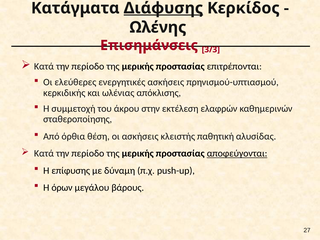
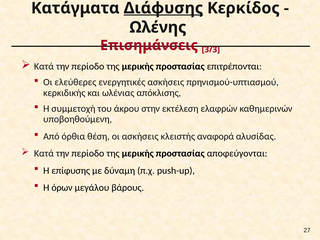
σταθεροποίησης: σταθεροποίησης -> υποβοηθούμενη (78, 119)
παθητική: παθητική -> αναφορά (216, 136)
αποφεύγονται underline: present -> none (237, 153)
